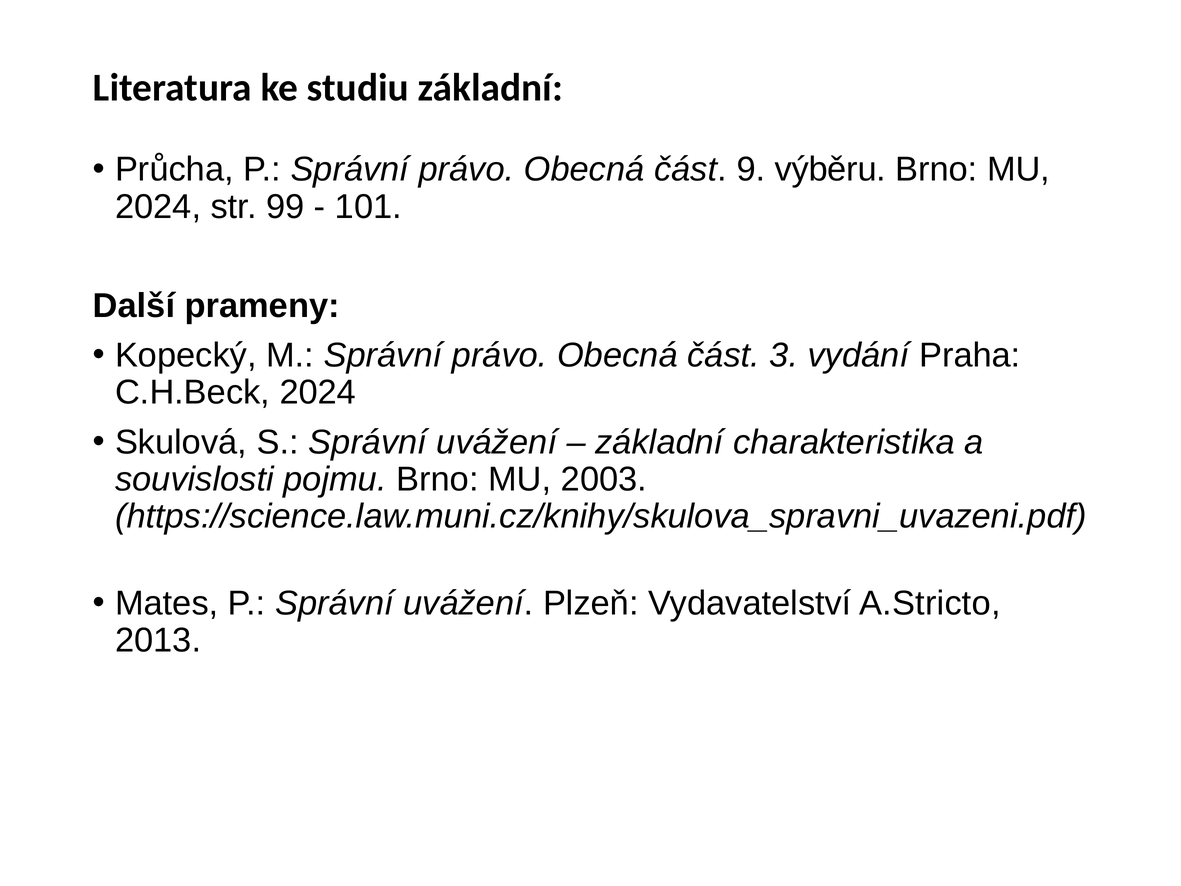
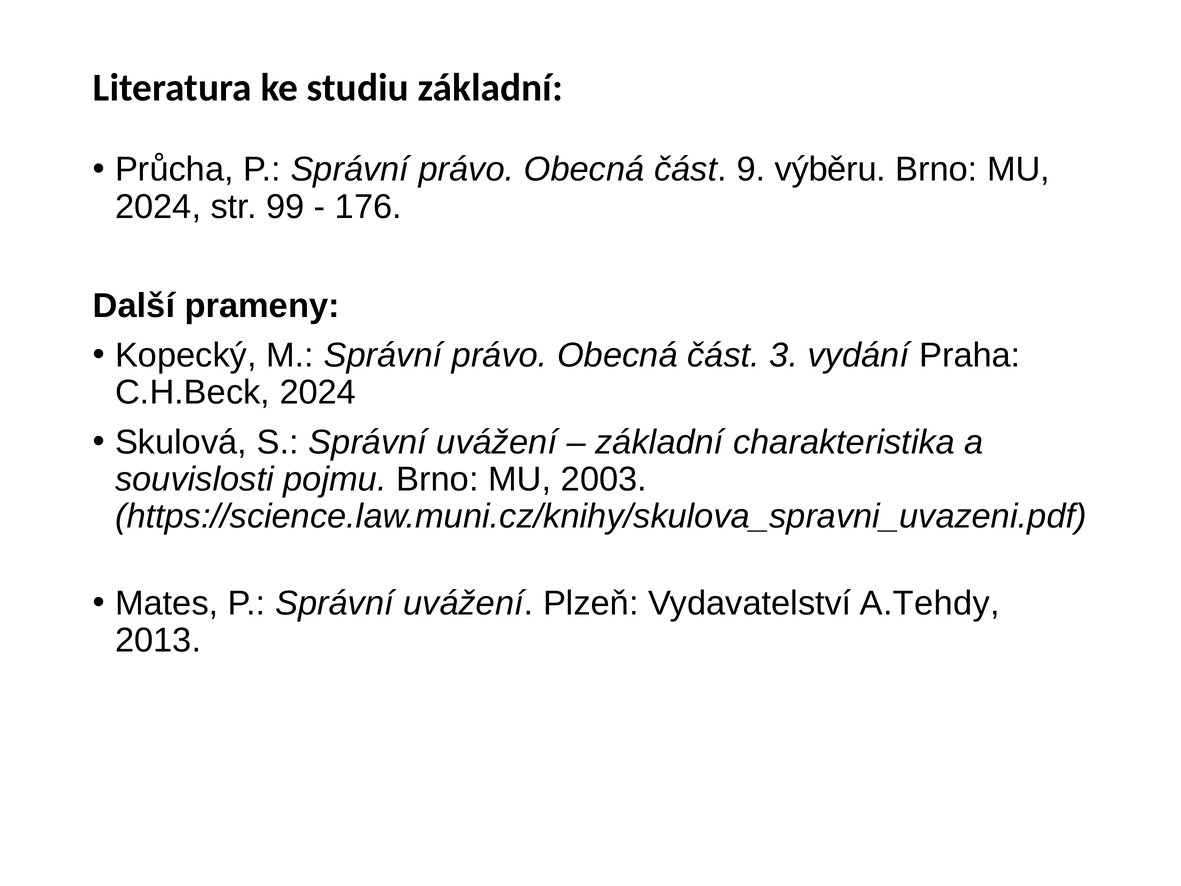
101: 101 -> 176 (368, 207)
A.Stricto: A.Stricto -> A.Tehdy (930, 603)
